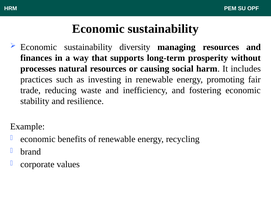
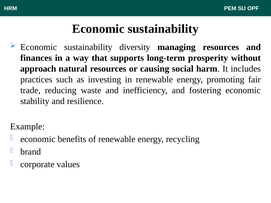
processes: processes -> approach (38, 69)
